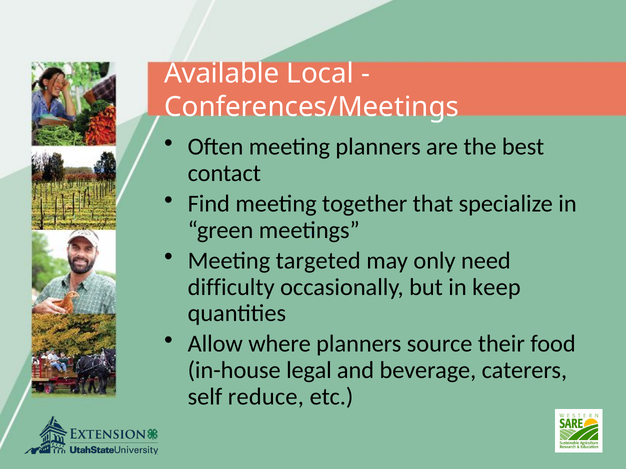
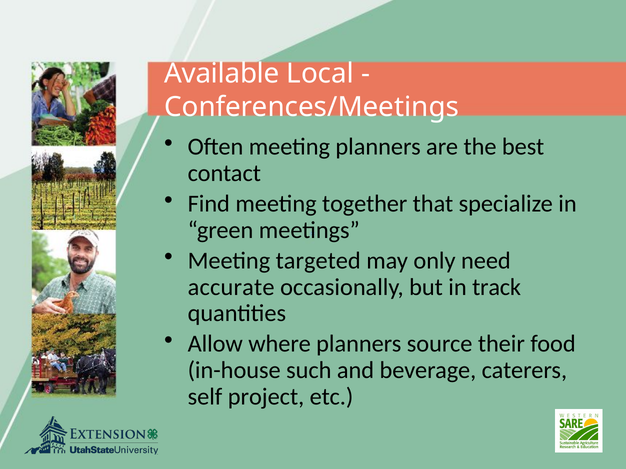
difficulty: difficulty -> accurate (231, 287)
keep: keep -> track (497, 287)
legal: legal -> such (309, 371)
reduce: reduce -> project (266, 397)
